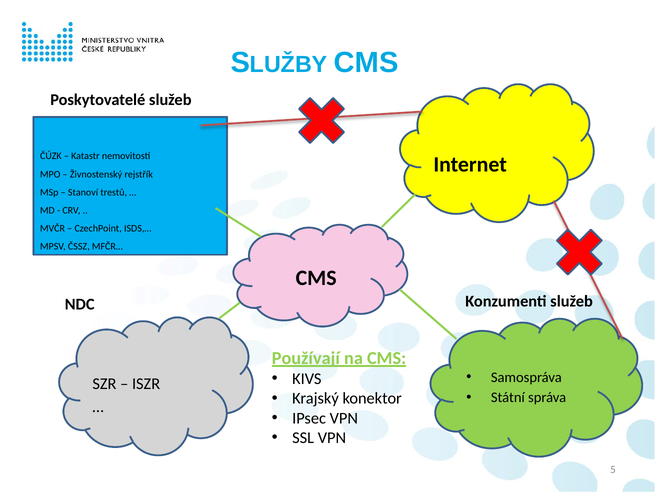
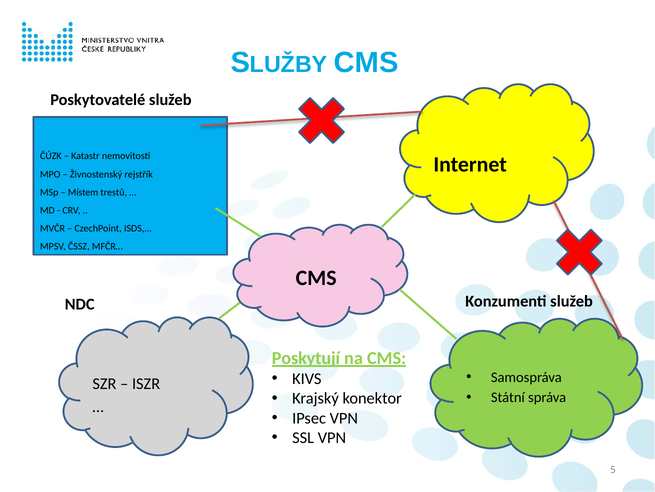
Stanoví: Stanoví -> Místem (83, 192)
Používají: Používají -> Poskytují (306, 358)
